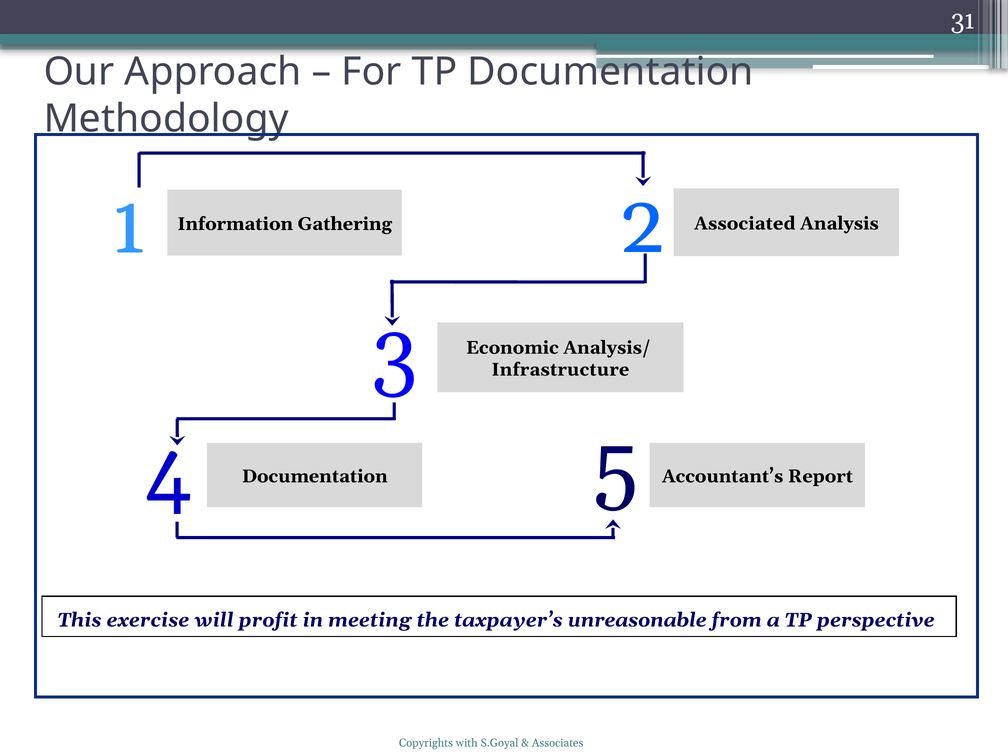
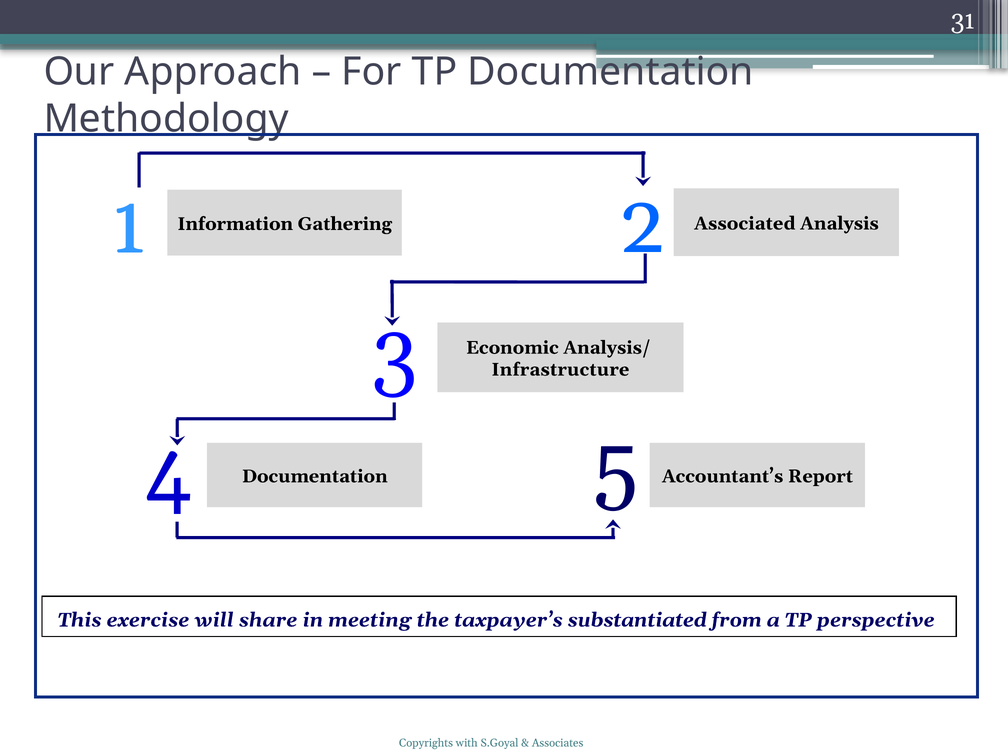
profit: profit -> share (268, 620)
unreasonable: unreasonable -> substantiated (637, 620)
